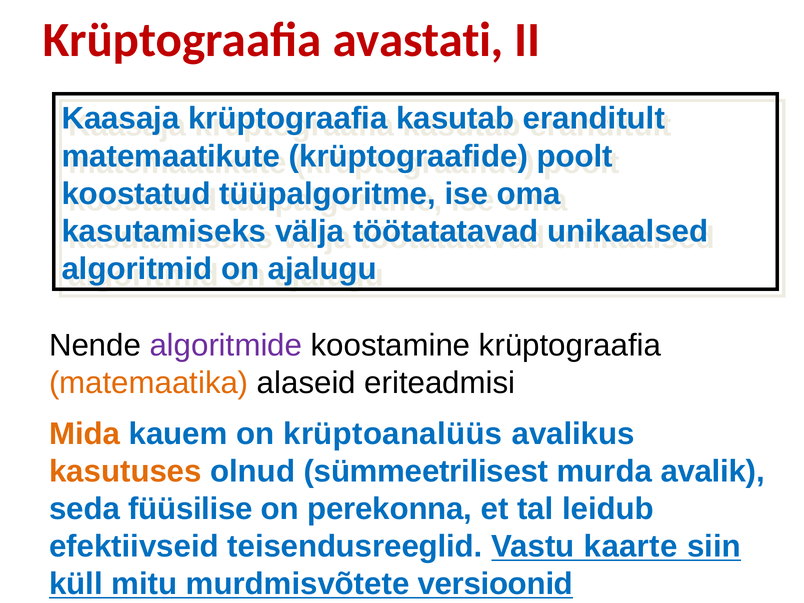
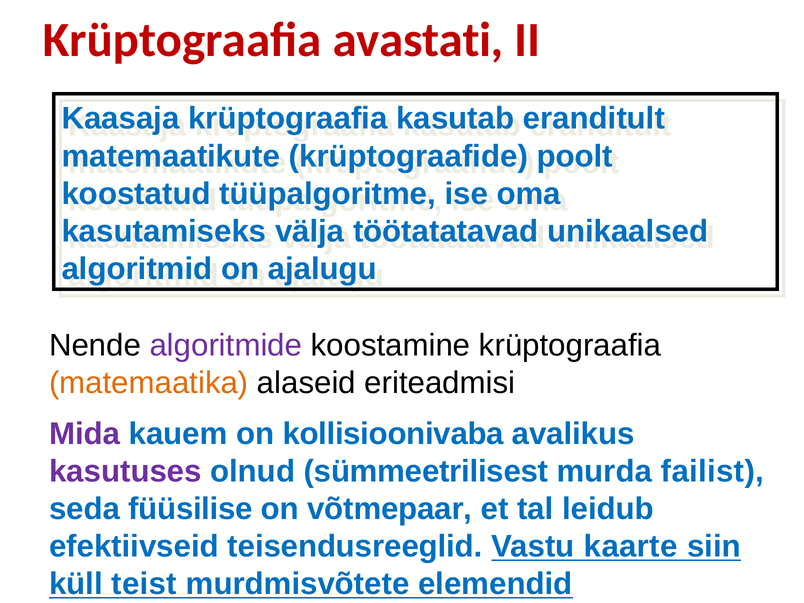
Mida colour: orange -> purple (85, 434)
krüptoanalüüs: krüptoanalüüs -> kollisioonivaba (393, 434)
kasutuses colour: orange -> purple (125, 471)
avalik: avalik -> failist (712, 471)
perekonna: perekonna -> võtmepaar (390, 509)
mitu: mitu -> teist (144, 584)
versioonid: versioonid -> elemendid (495, 584)
